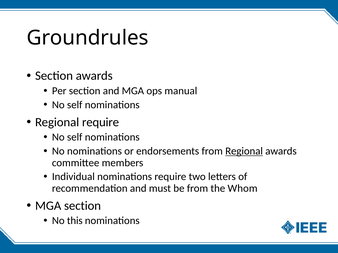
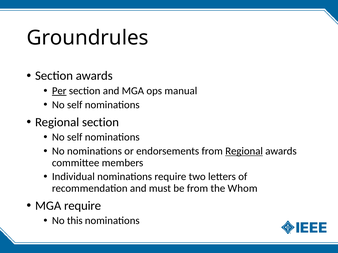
Per underline: none -> present (59, 91)
Regional require: require -> section (100, 122)
MGA section: section -> require (83, 206)
